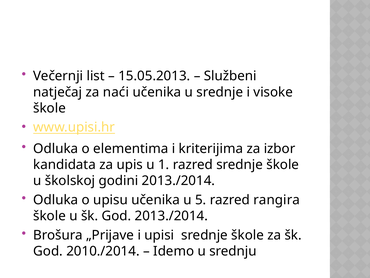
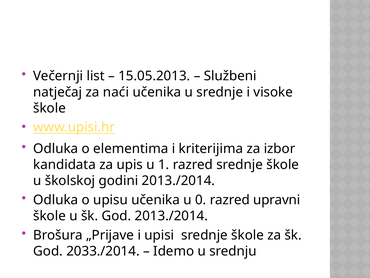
5: 5 -> 0 (201, 200)
rangira: rangira -> upravni (277, 200)
2010./2014: 2010./2014 -> 2033./2014 (103, 251)
